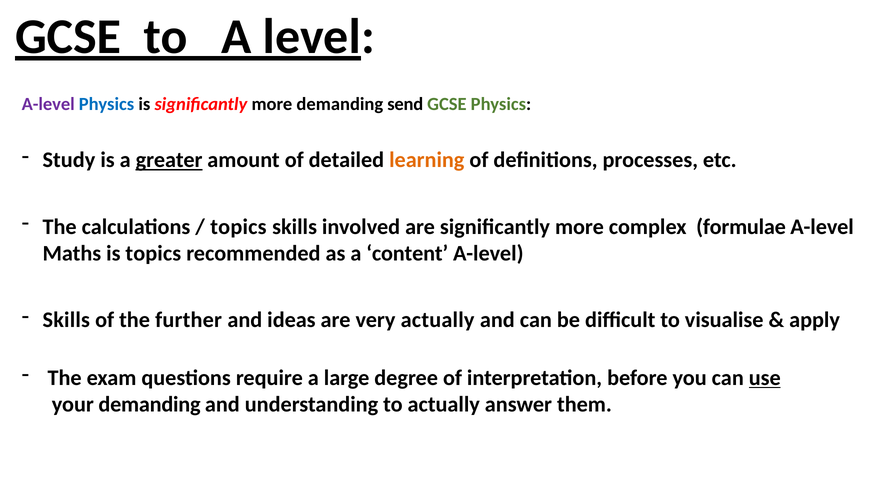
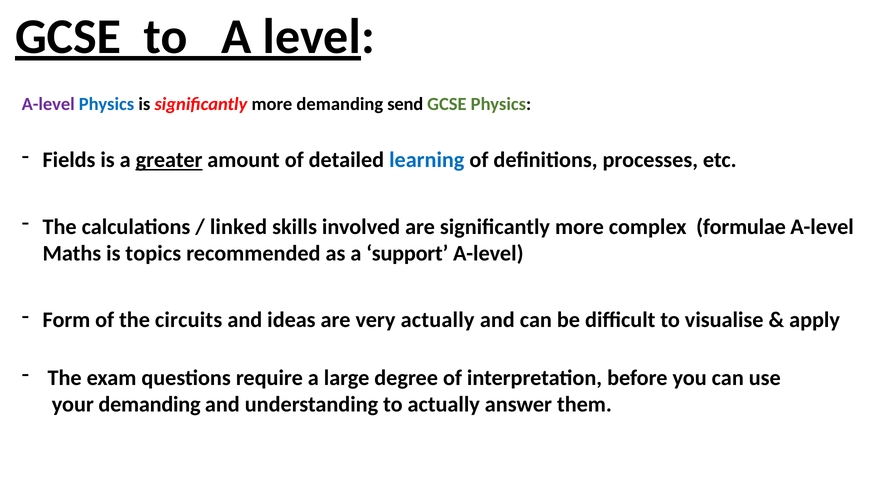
Study: Study -> Fields (69, 160)
learning colour: orange -> blue (427, 160)
topics: topics -> linked (238, 227)
content: content -> support (407, 253)
Skills: Skills -> Form (66, 320)
further: further -> circuits (189, 320)
use underline: present -> none (765, 378)
